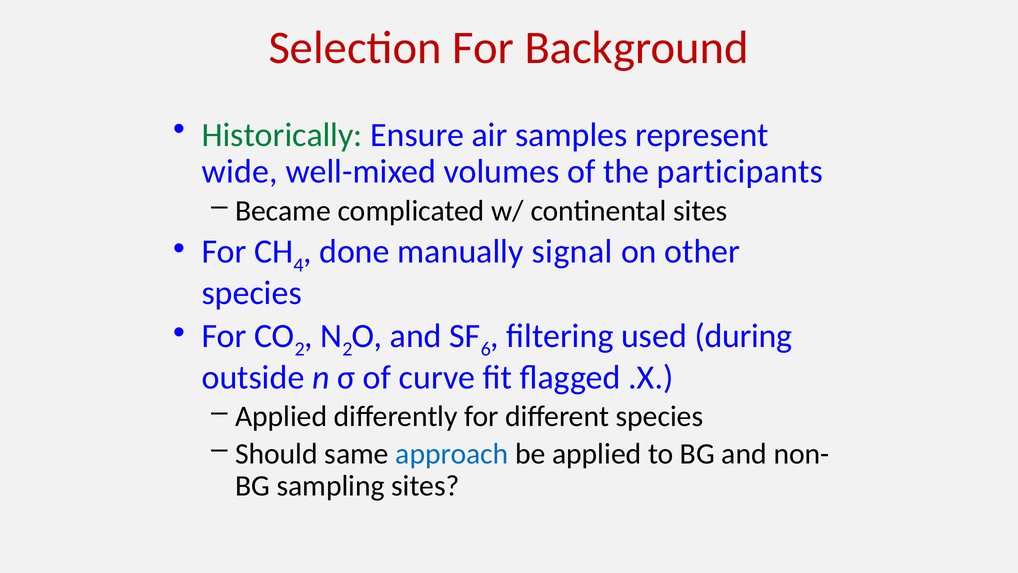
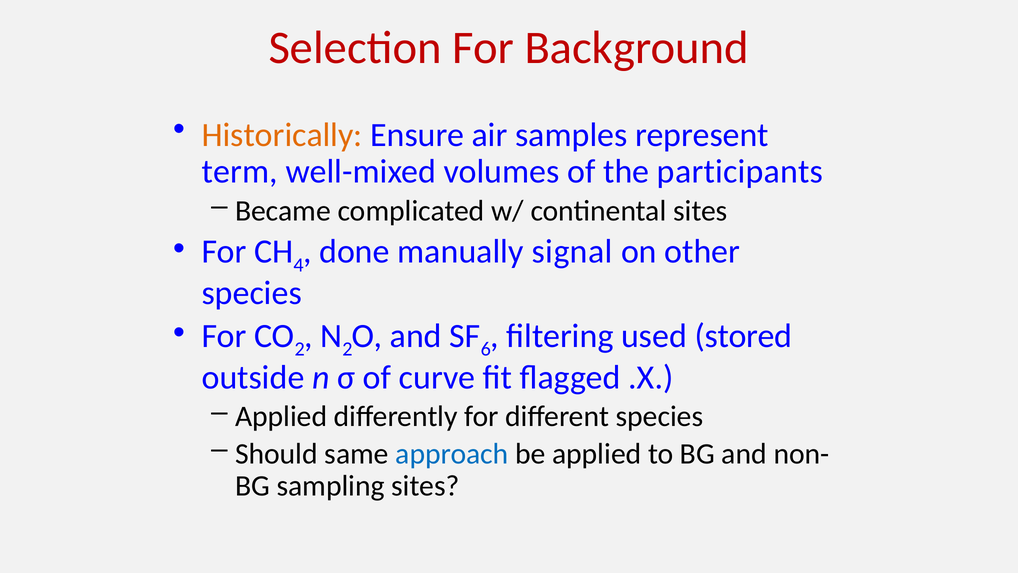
Historically colour: green -> orange (282, 135)
wide: wide -> term (240, 171)
during: during -> stored (743, 336)
